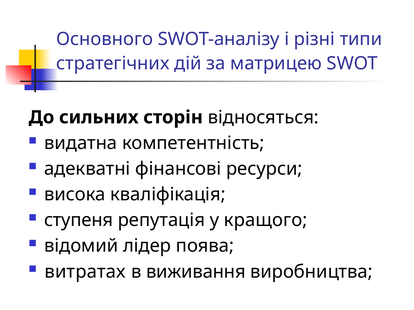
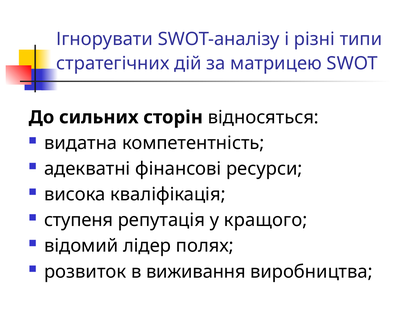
Основного: Основного -> Ігнорувати (105, 39)
поява: поява -> полях (205, 246)
витратах: витратах -> розвиток (85, 272)
